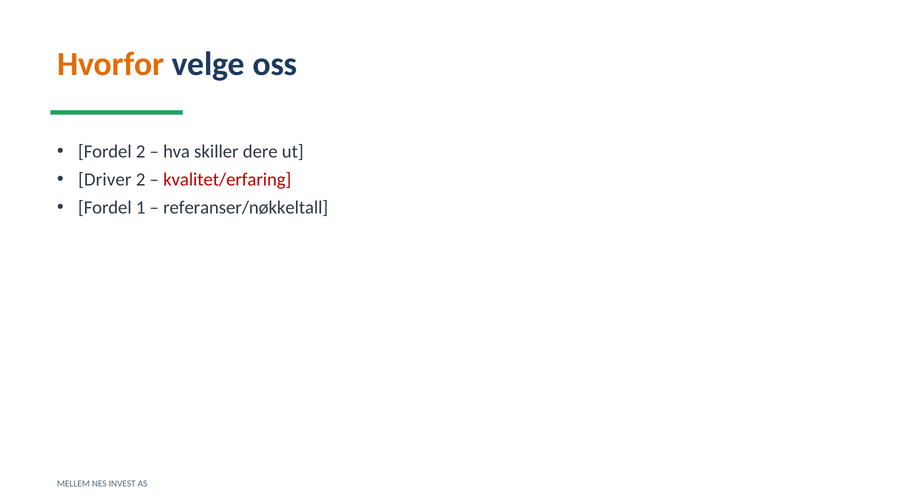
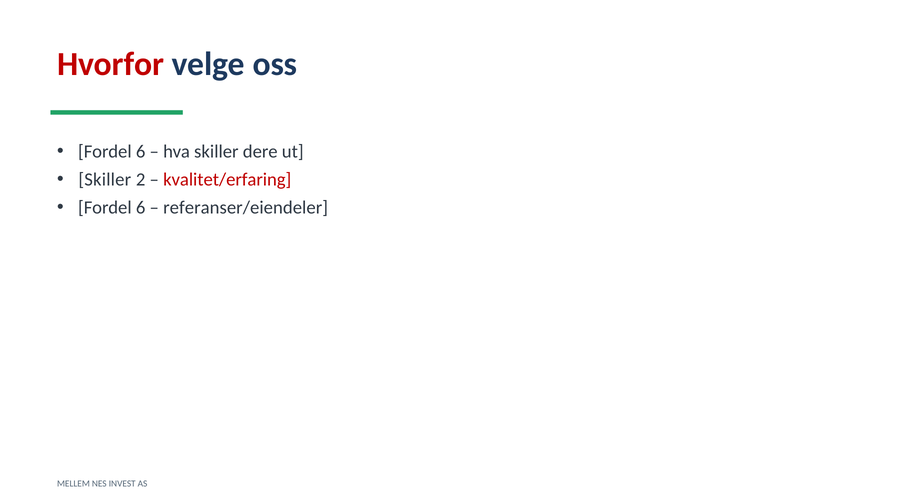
Hvorfor colour: orange -> red (111, 64)
2: 2 -> 6 (141, 152)
Driver: Driver -> Skiller (105, 180)
1: 1 -> 6 (141, 208)
referanser/nøkkeltall: referanser/nøkkeltall -> referanser/eiendeler (246, 208)
